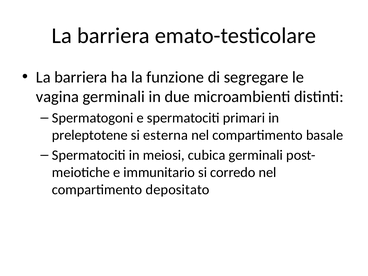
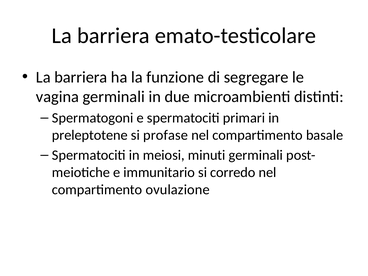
esterna: esterna -> profase (166, 135)
cubica: cubica -> minuti (207, 155)
depositato: depositato -> ovulazione (178, 190)
